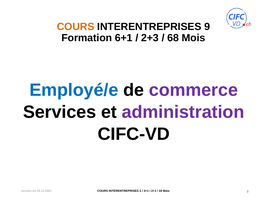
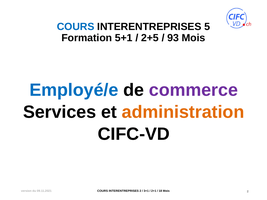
COURS colour: orange -> blue (76, 27)
9: 9 -> 5 (207, 27)
6+1: 6+1 -> 5+1 (124, 38)
2+3: 2+3 -> 2+5 (150, 38)
68: 68 -> 93 (173, 38)
administration colour: purple -> orange (183, 112)
